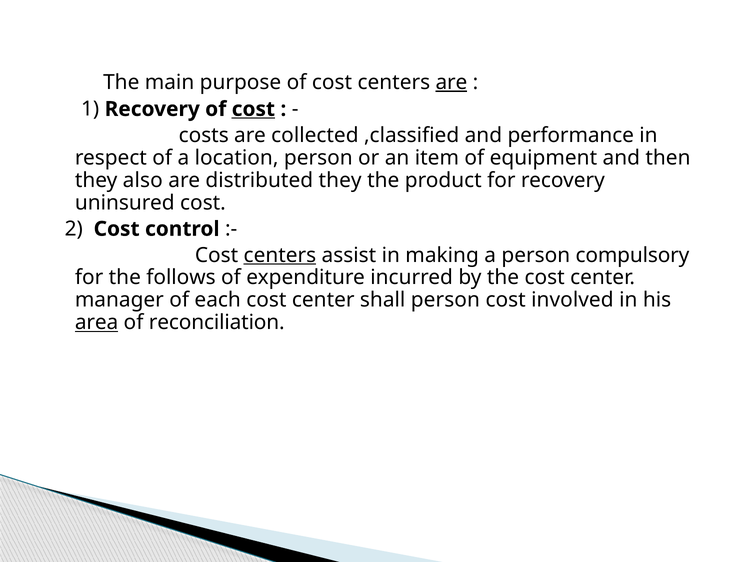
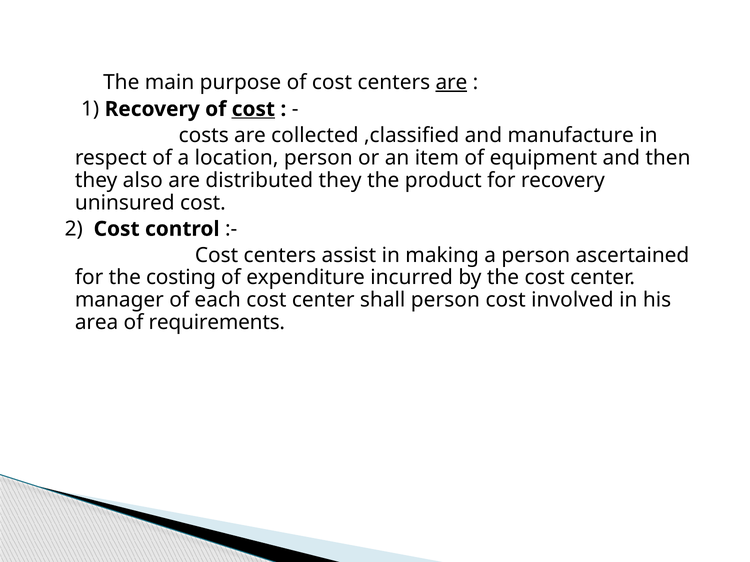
performance: performance -> manufacture (571, 135)
centers underline: present -> none (280, 255)
compulsory: compulsory -> ascertained (632, 255)
follows: follows -> costing (181, 278)
area underline: present -> none (97, 323)
reconciliation: reconciliation -> requirements (217, 323)
